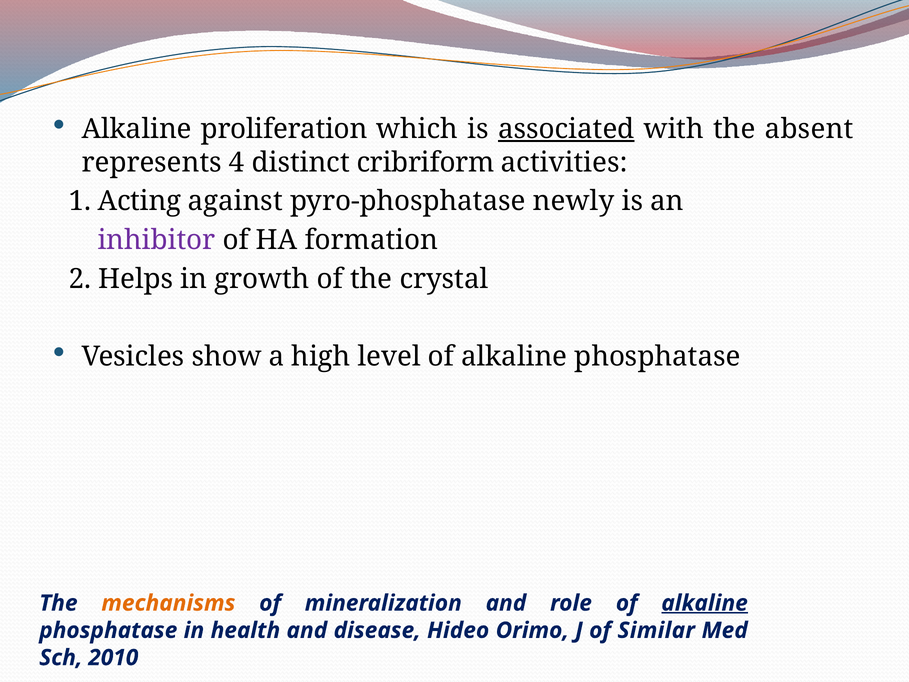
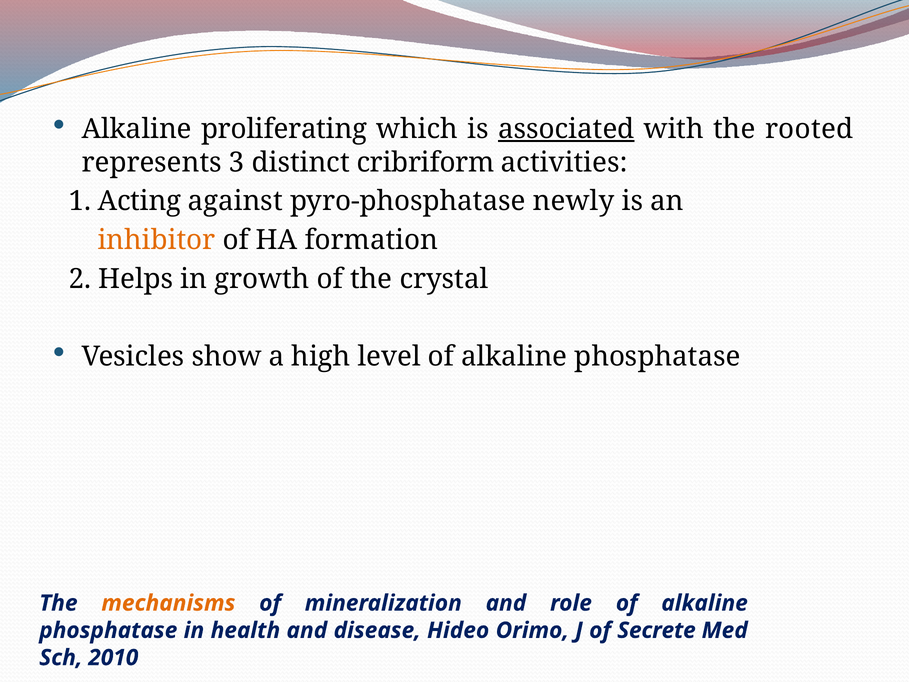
proliferation: proliferation -> proliferating (284, 129)
absent: absent -> rooted (809, 129)
4: 4 -> 3 (237, 162)
inhibitor colour: purple -> orange (157, 240)
alkaline underline: present -> none (705, 603)
Similar: Similar -> Secrete (656, 630)
